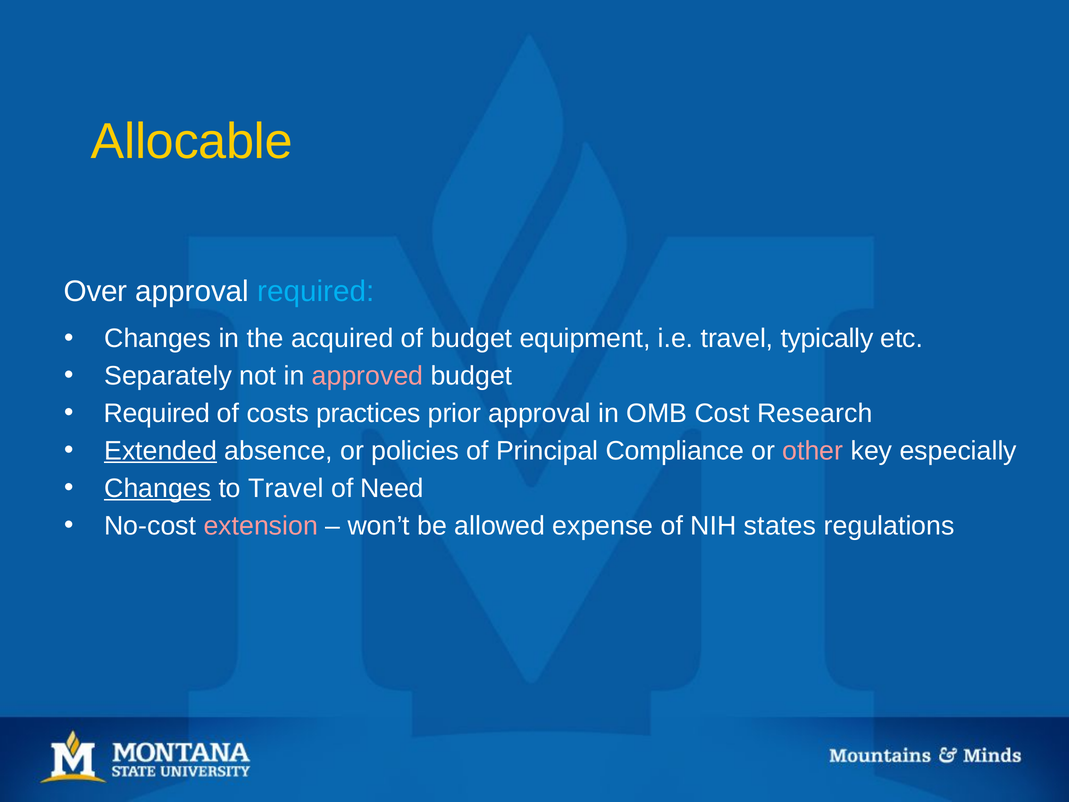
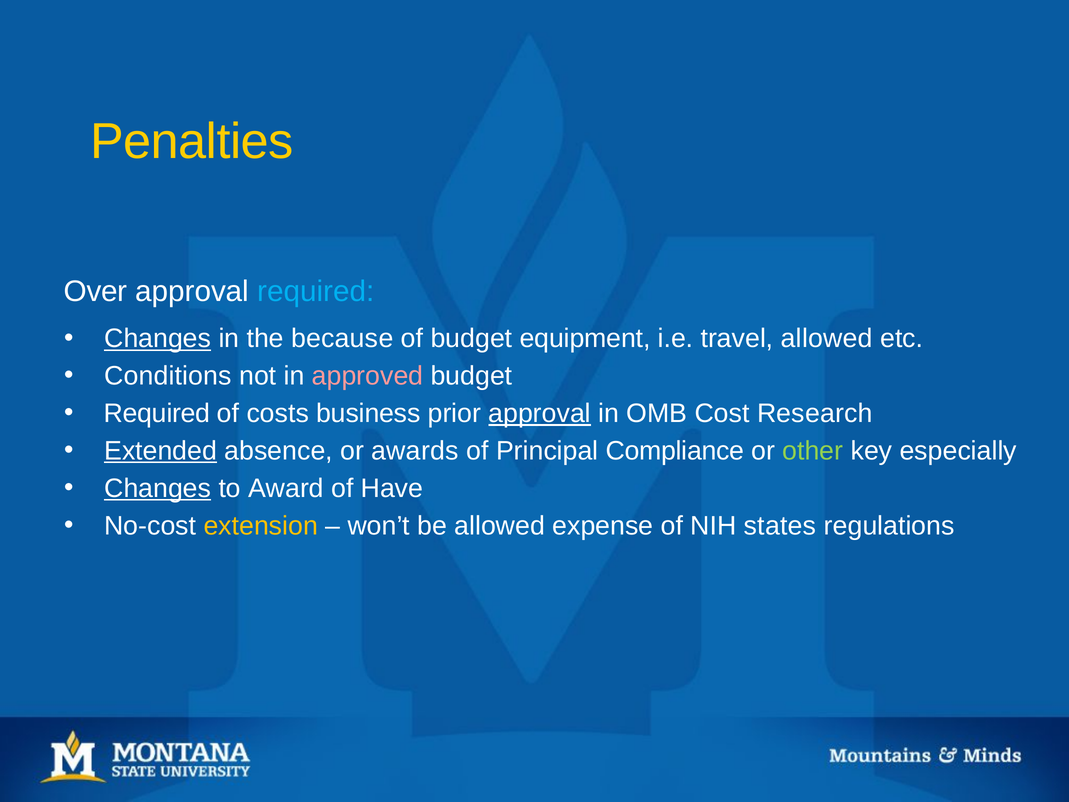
Allocable: Allocable -> Penalties (192, 142)
Changes underline: none -> present (158, 339)
acquired: acquired -> because (342, 339)
travel typically: typically -> allowed (827, 339)
Separately: Separately -> Conditions (168, 376)
practices: practices -> business (368, 413)
approval underline: none -> present (540, 413)
policies: policies -> awards (415, 451)
other colour: pink -> light green (813, 451)
to Travel: Travel -> Award (286, 488)
Need: Need -> Have (392, 488)
extension colour: pink -> yellow (261, 526)
